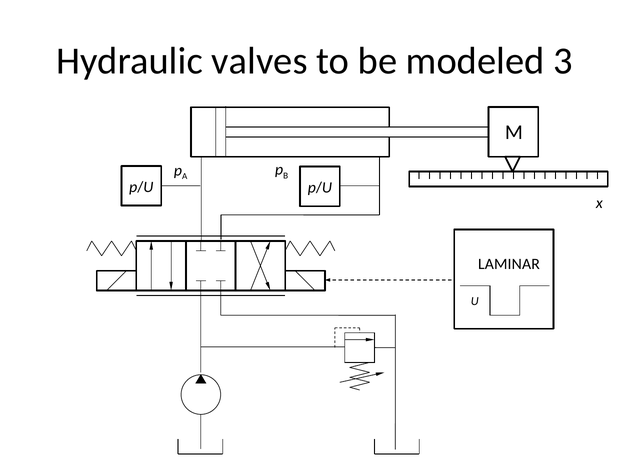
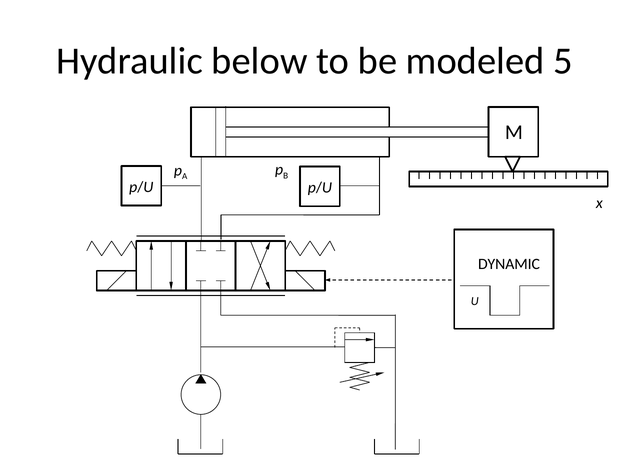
valves: valves -> below (260, 61)
3: 3 -> 5 (563, 61)
LAMINAR: LAMINAR -> DYNAMIC (509, 264)
